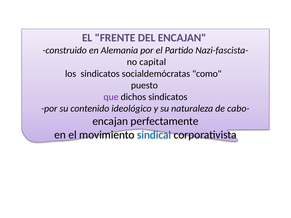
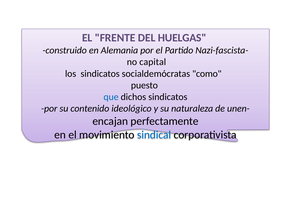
DEL ENCAJAN: ENCAJAN -> HUELGAS (182, 38)
que colour: purple -> blue (111, 97)
cabo-: cabo- -> unen- (238, 109)
